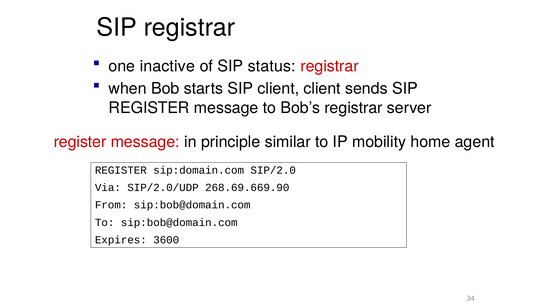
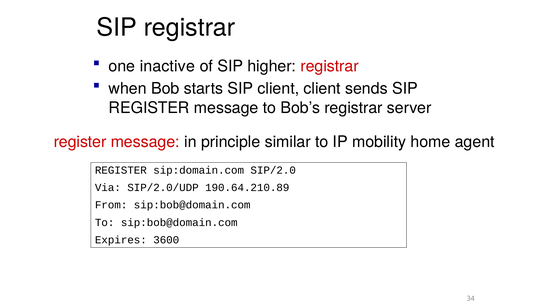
status: status -> higher (272, 66)
268.69.669.90: 268.69.669.90 -> 190.64.210.89 (247, 187)
